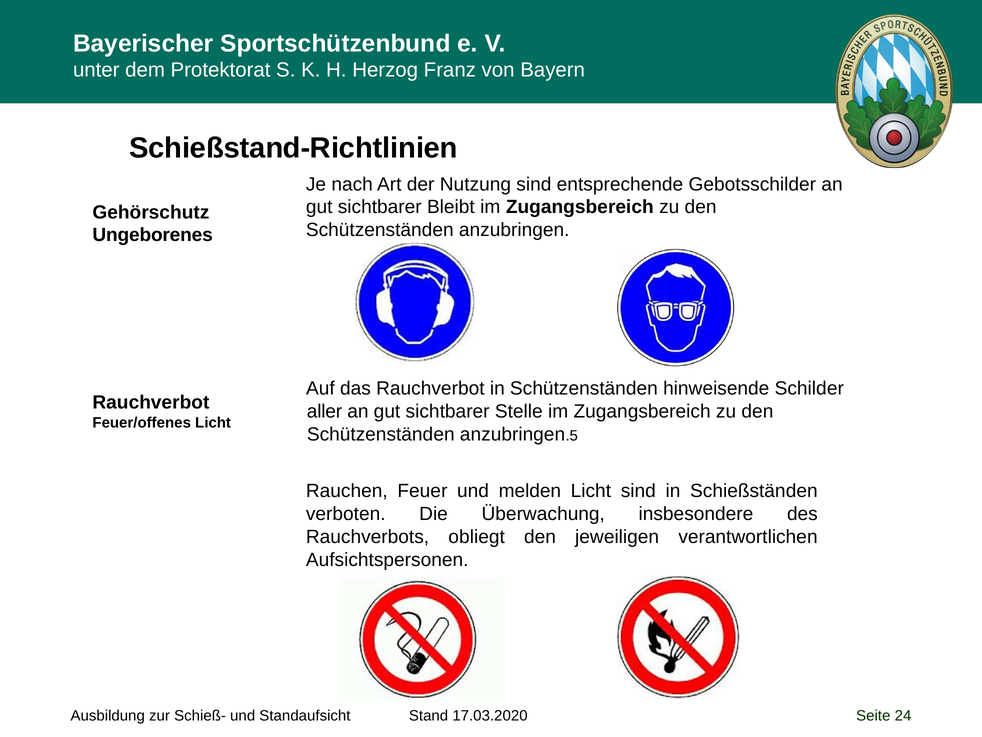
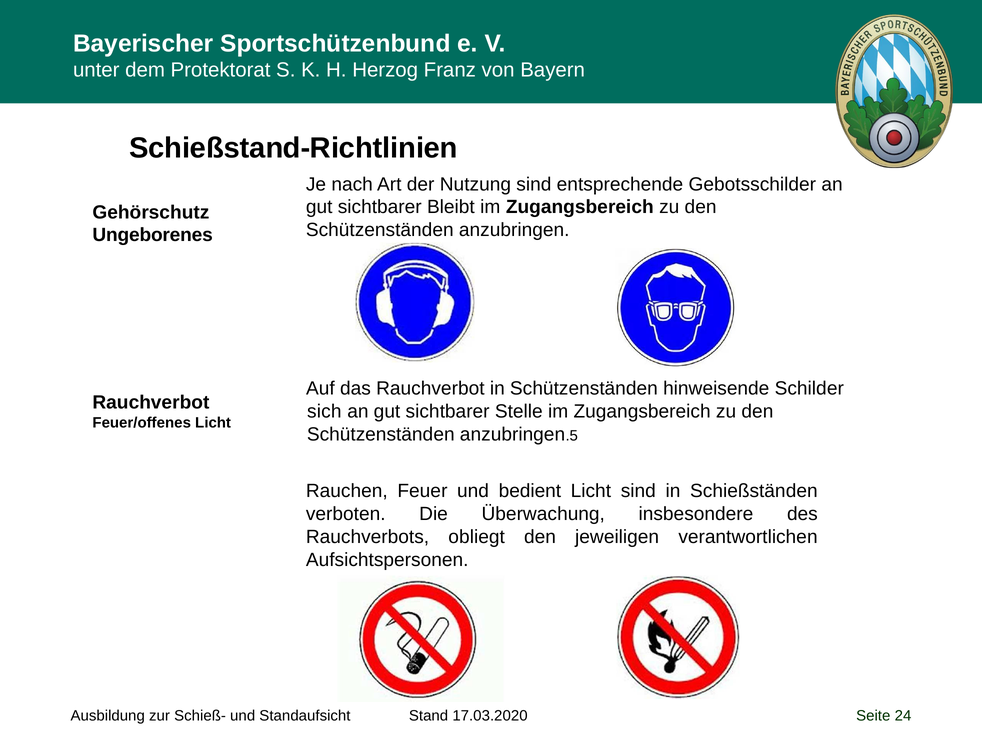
aller: aller -> sich (324, 411)
melden: melden -> bedient (530, 491)
